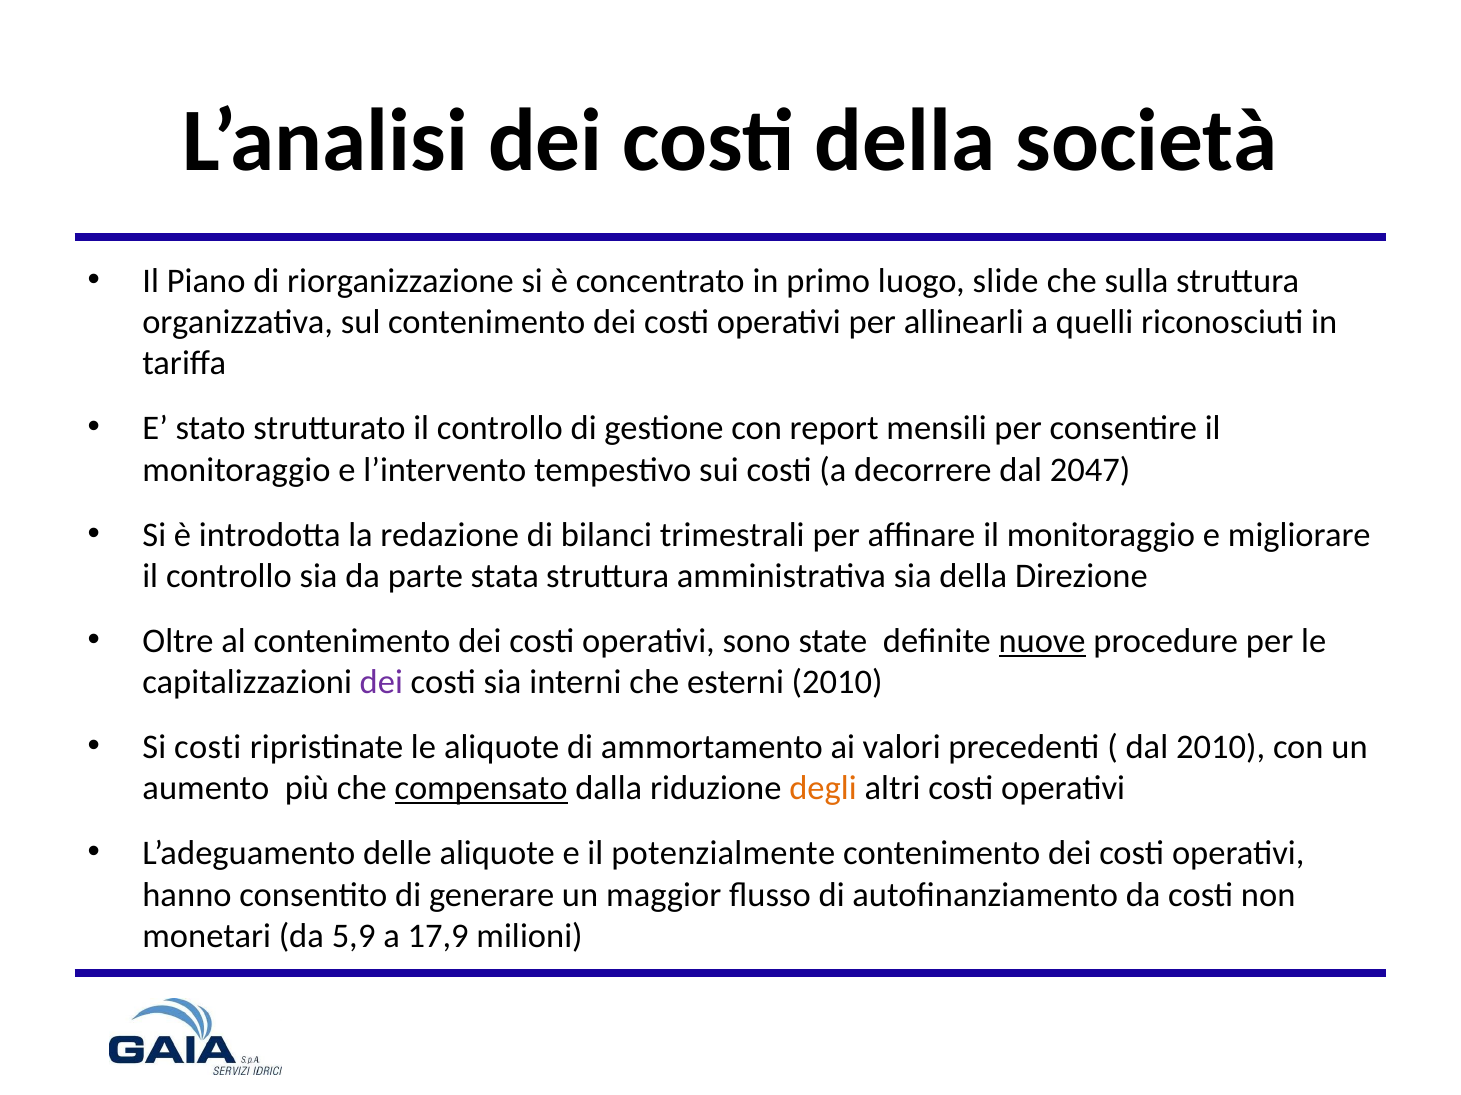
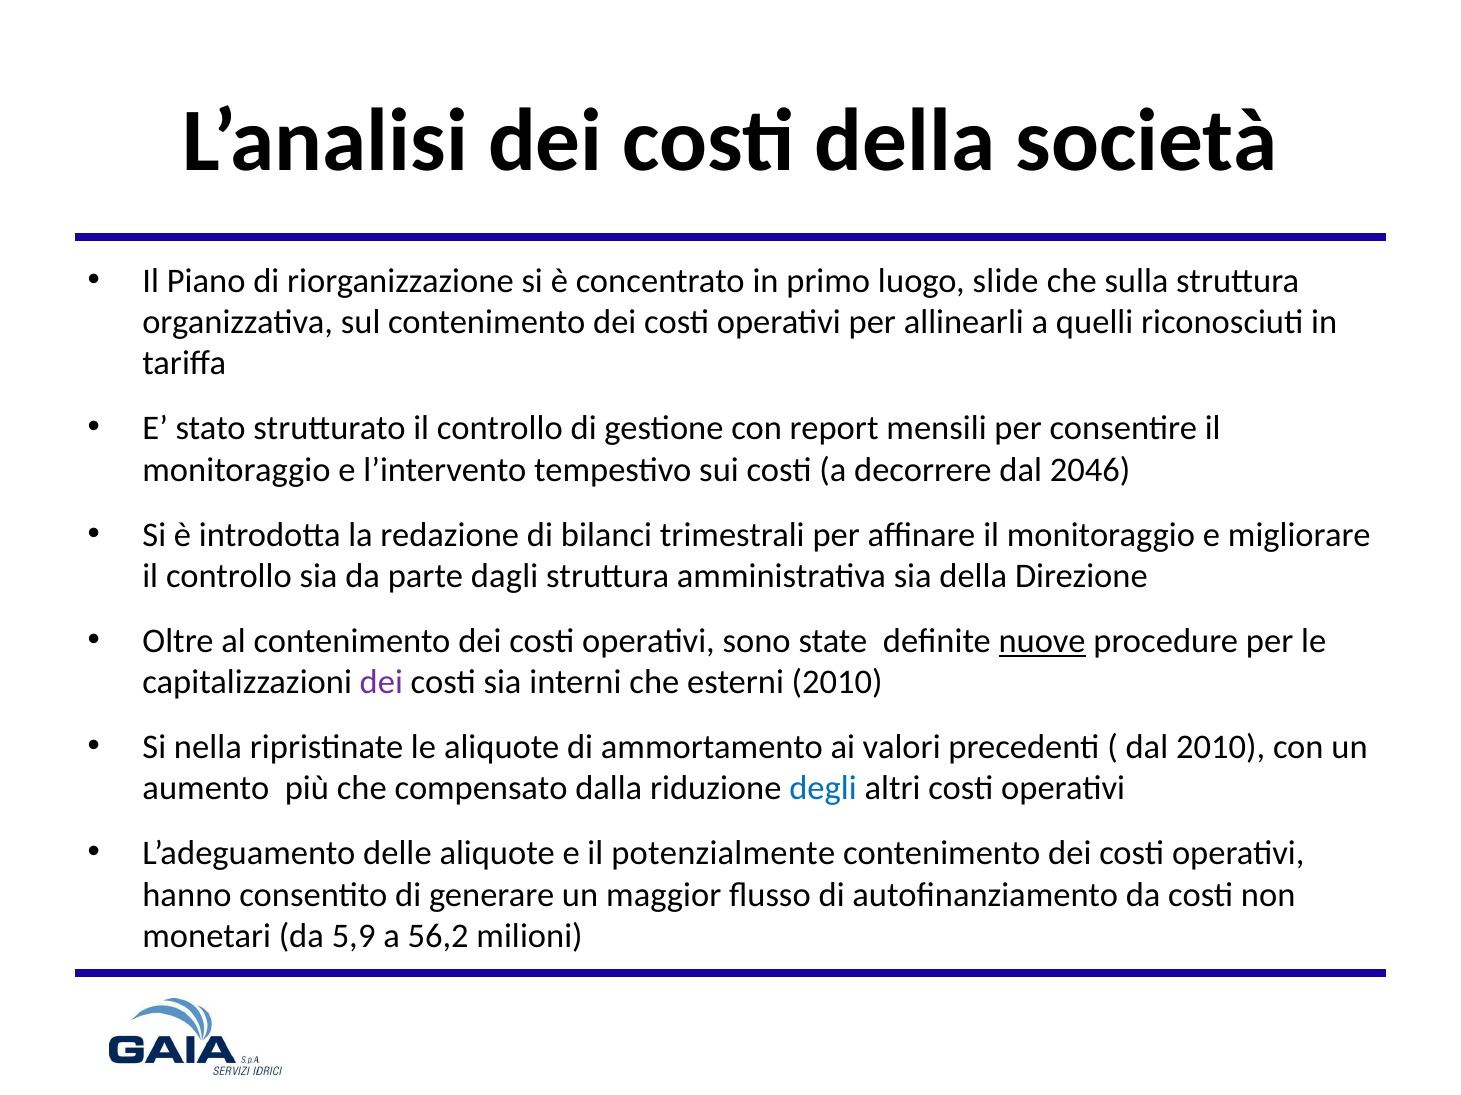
2047: 2047 -> 2046 (1090, 470)
stata: stata -> dagli (505, 576)
Si costi: costi -> nella (208, 748)
compensato underline: present -> none (481, 789)
degli colour: orange -> blue (823, 789)
17,9: 17,9 -> 56,2 (438, 937)
